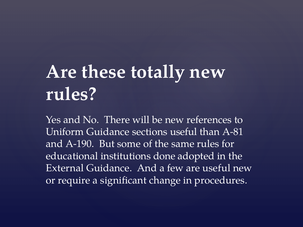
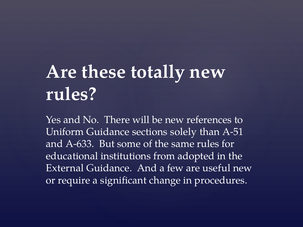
sections useful: useful -> solely (184, 132)
A-81: A-81 -> A-51 (233, 132)
A-190: A-190 -> A-633 (80, 144)
done: done -> from (164, 156)
